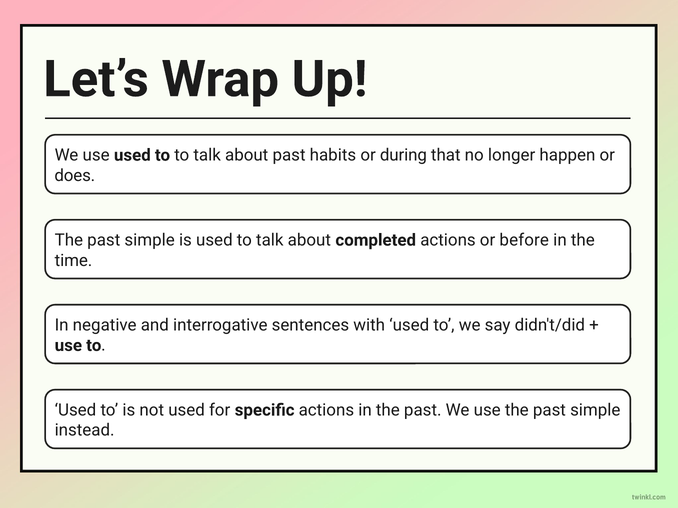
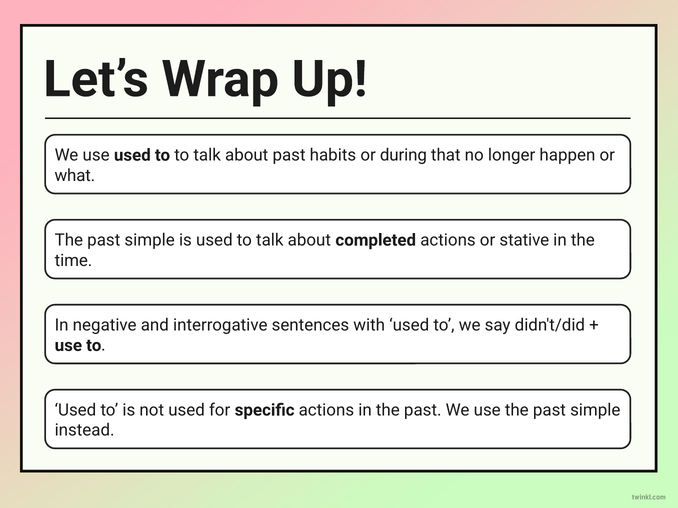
does: does -> what (75, 176)
before: before -> stative (524, 240)
